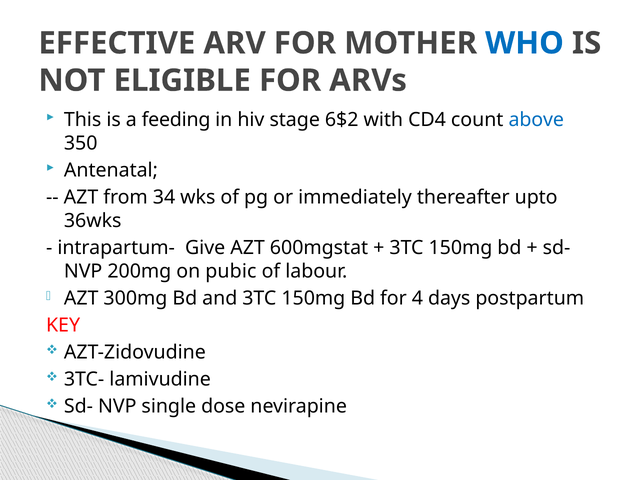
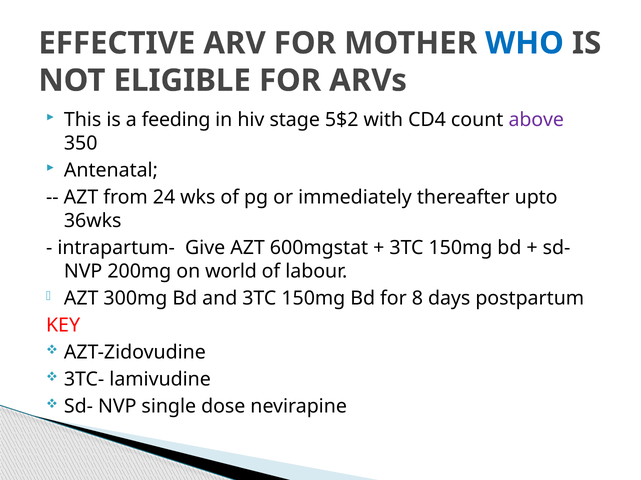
6$2: 6$2 -> 5$2 (342, 120)
above colour: blue -> purple (536, 120)
34: 34 -> 24 (164, 198)
pubic: pubic -> world (231, 272)
4: 4 -> 8 (417, 299)
